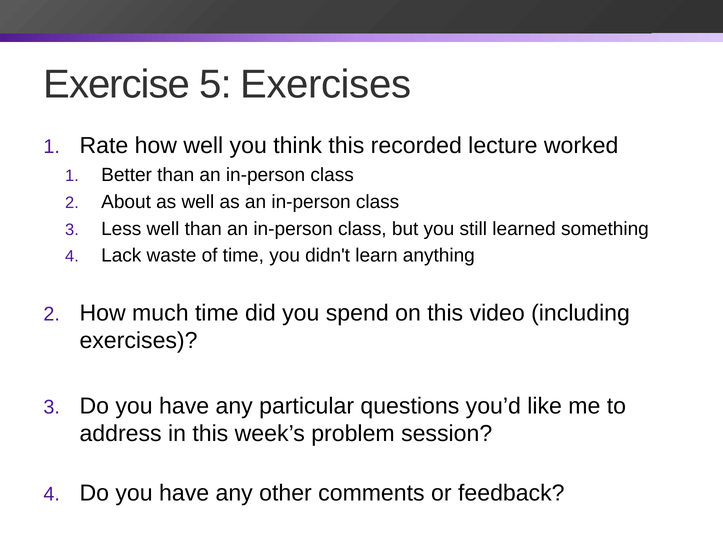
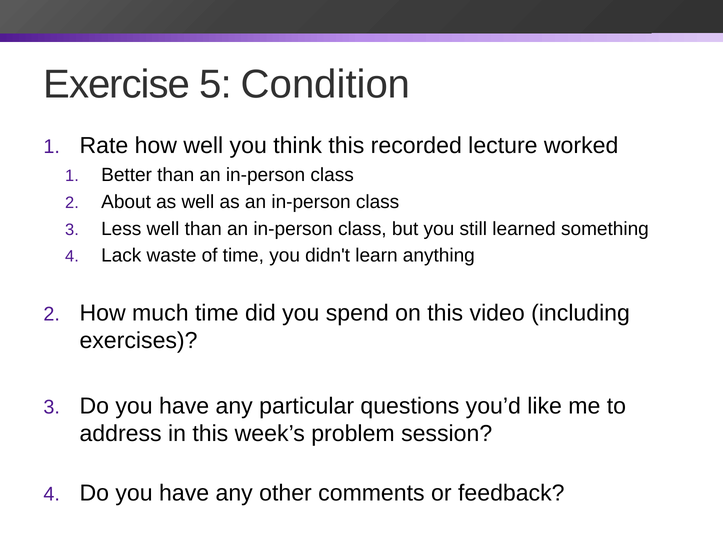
5 Exercises: Exercises -> Condition (326, 84)
